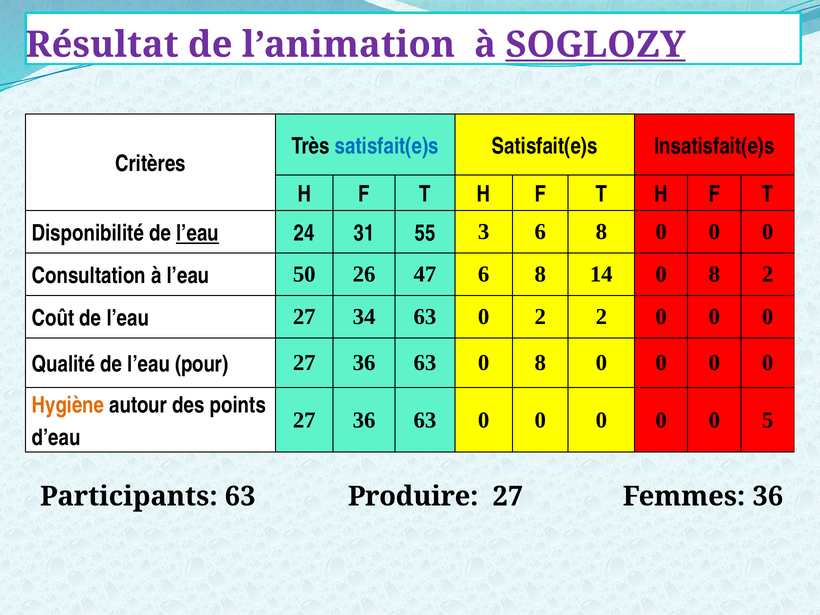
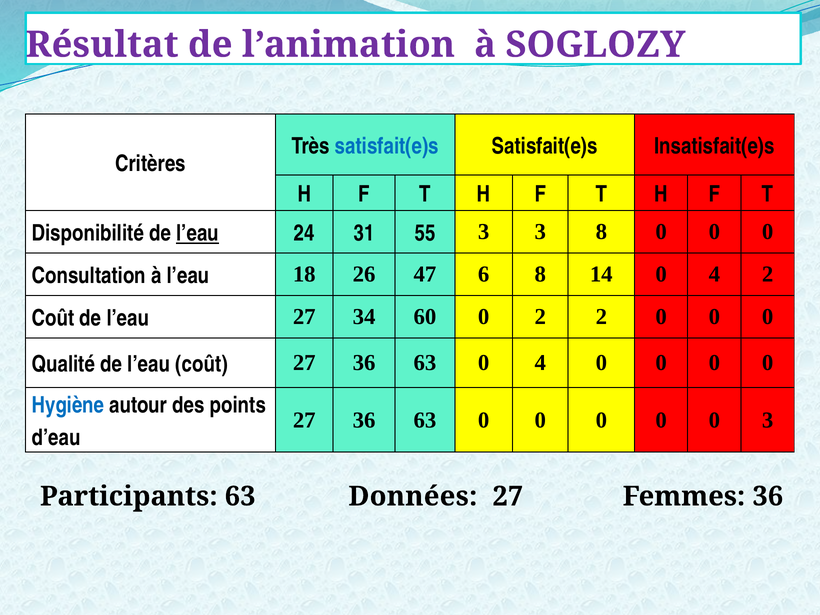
SOGLOZY underline: present -> none (595, 45)
3 6: 6 -> 3 (540, 232)
50: 50 -> 18 (304, 274)
14 0 8: 8 -> 4 (714, 274)
34 63: 63 -> 60 (425, 317)
l’eau pour: pour -> coût (202, 364)
63 0 8: 8 -> 4 (540, 363)
Hygiène colour: orange -> blue (68, 405)
0 5: 5 -> 3 (768, 420)
Produire: Produire -> Données (413, 496)
